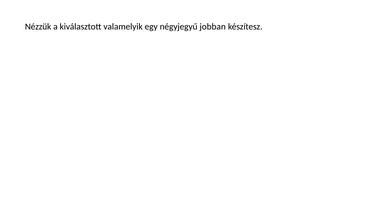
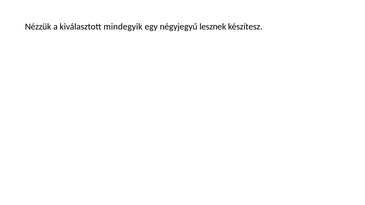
valamelyik: valamelyik -> mindegyik (123, 27)
jobban: jobban -> lesznek (213, 27)
